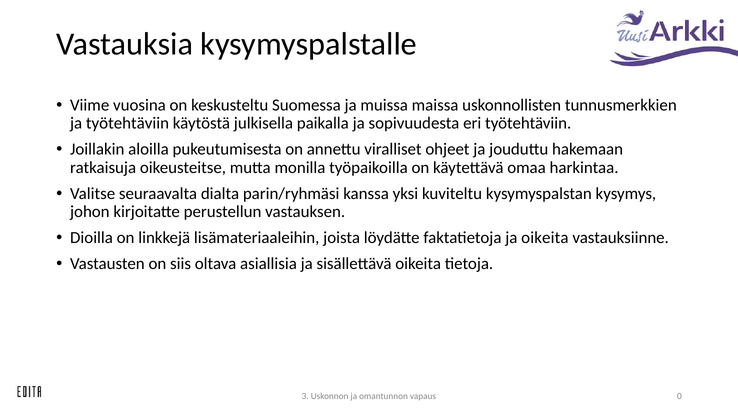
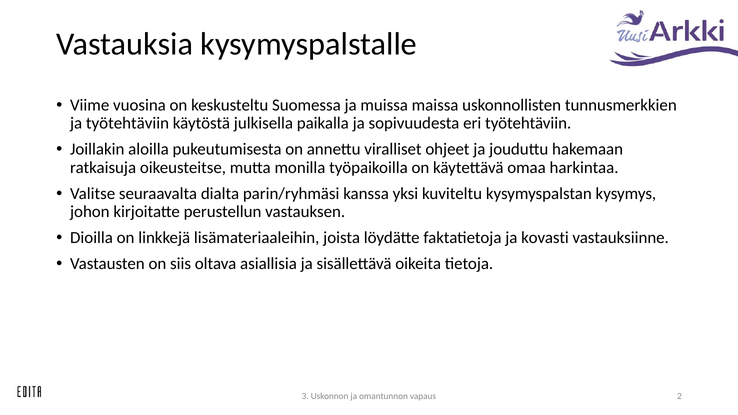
ja oikeita: oikeita -> kovasti (545, 238)
0: 0 -> 2 (679, 396)
